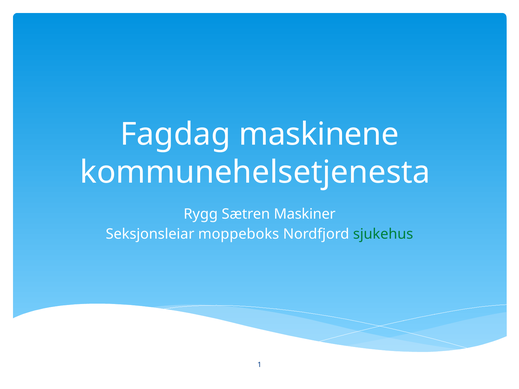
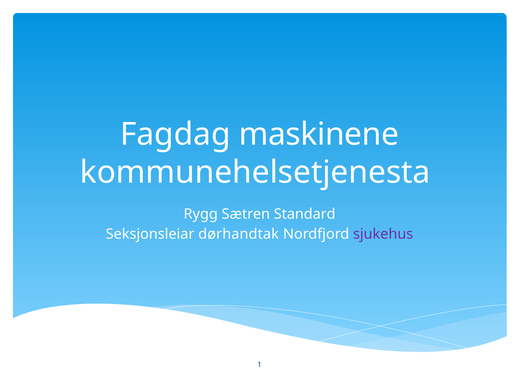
Maskiner: Maskiner -> Standard (305, 214)
moppeboks: moppeboks -> dørhandtak (239, 234)
sjukehus colour: green -> purple (383, 234)
